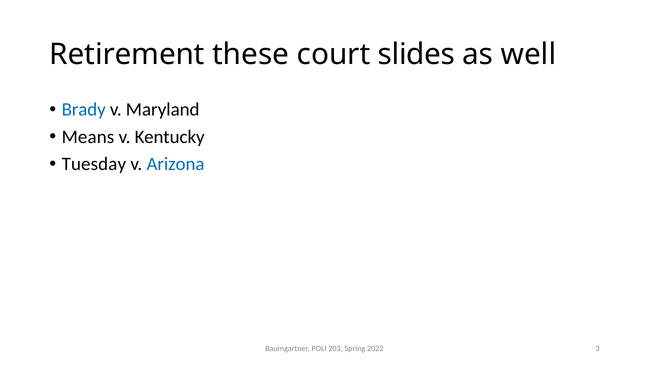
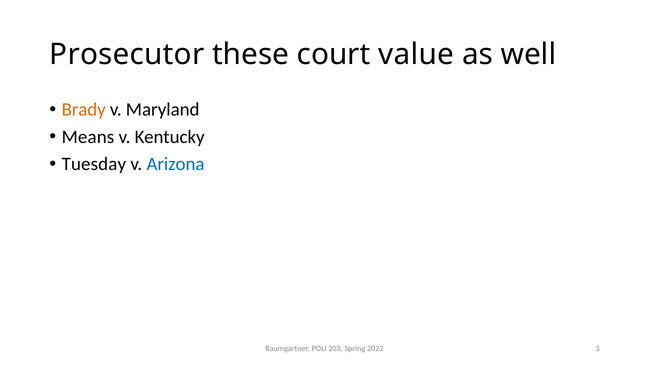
Retirement: Retirement -> Prosecutor (127, 55)
slides: slides -> value (416, 55)
Brady colour: blue -> orange (84, 110)
